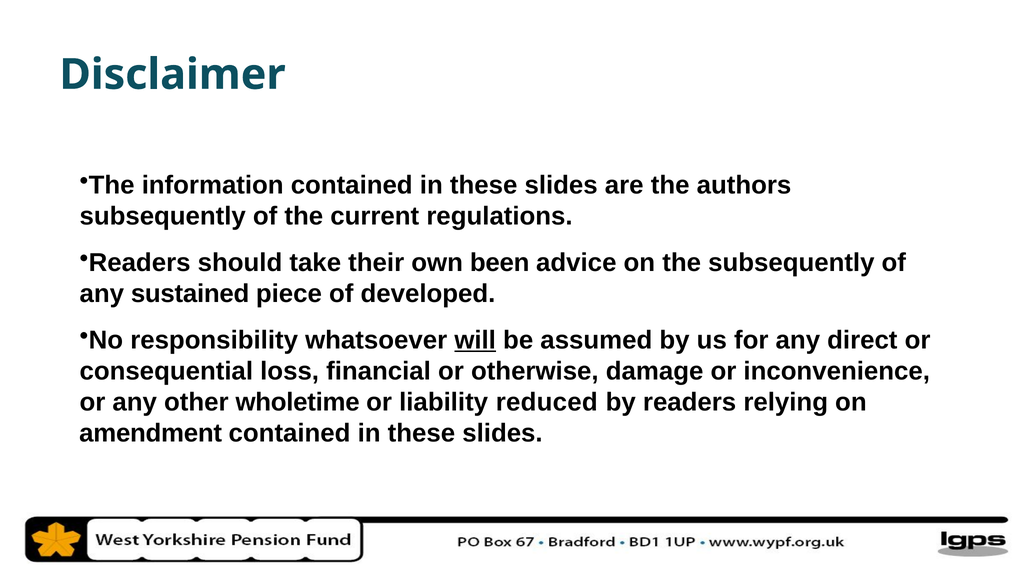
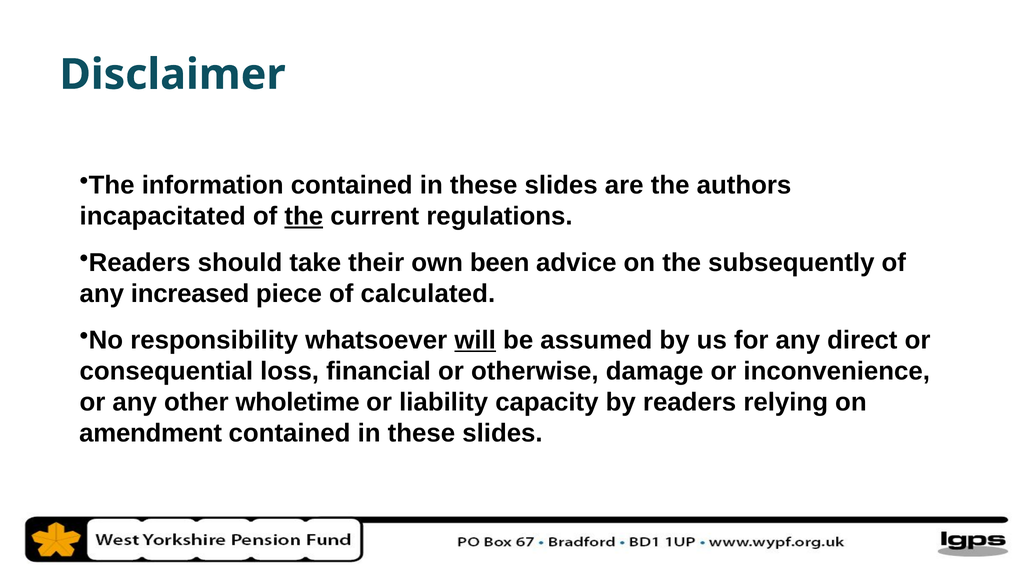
subsequently: subsequently -> incapacitated (163, 216)
the underline: none -> present (304, 216)
sustained: sustained -> increased (190, 294)
developed: developed -> calculated (428, 294)
reduced: reduced -> capacity (547, 402)
